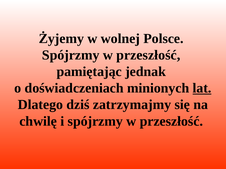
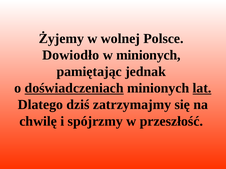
Spójrzmy: Spójrzmy -> Dowiodło (71, 55)
przeszłość: przeszłość -> minionych (148, 55)
doświadczeniach underline: none -> present (74, 88)
